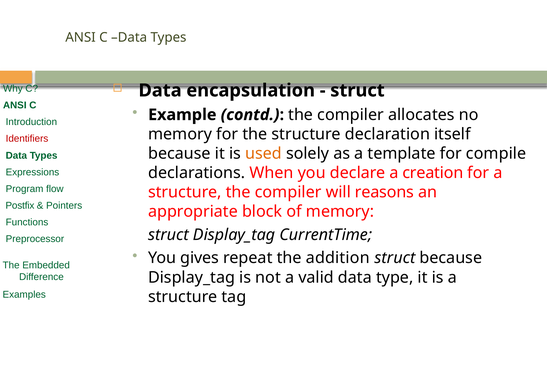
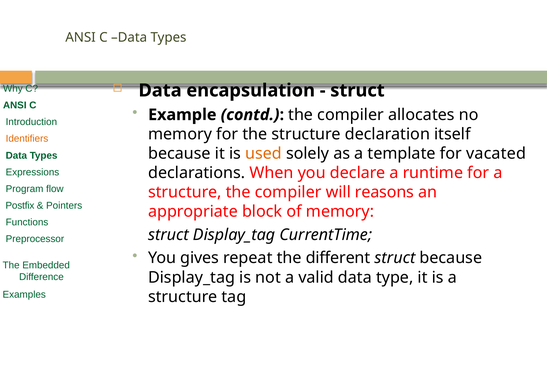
Identifiers colour: red -> orange (27, 139)
compile: compile -> vacated (496, 153)
creation: creation -> runtime (433, 173)
addition: addition -> different (338, 258)
